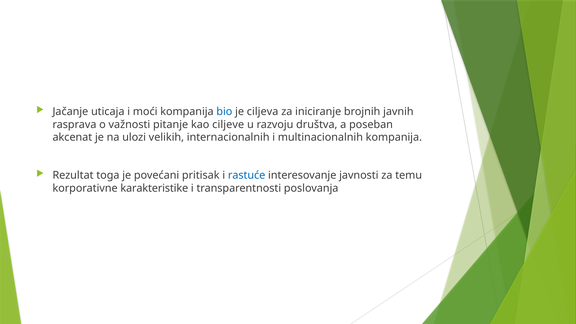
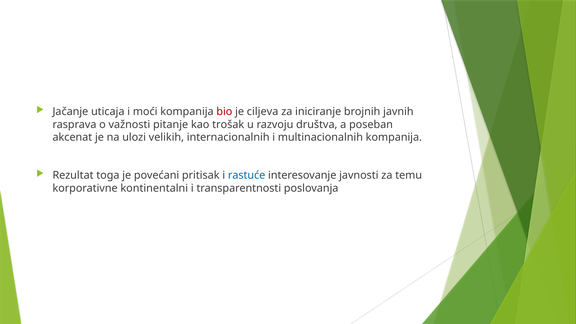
bio colour: blue -> red (224, 111)
ciljeve: ciljeve -> trošak (228, 124)
karakteristike: karakteristike -> kontinentalni (154, 188)
